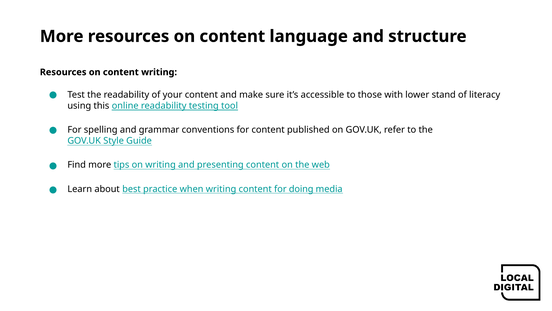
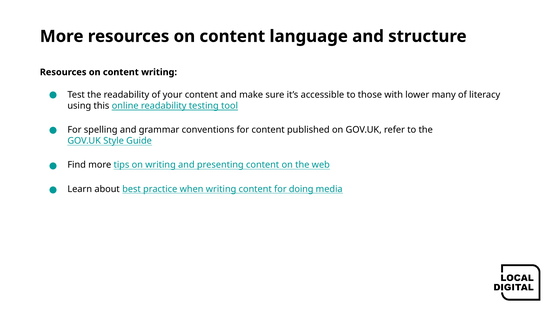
stand: stand -> many (444, 95)
